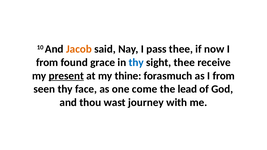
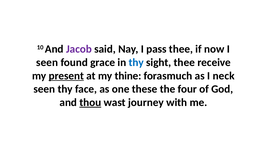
Jacob colour: orange -> purple (79, 49)
from: from -> seen (47, 63)
as I from: from -> neck (224, 76)
come: come -> these (145, 89)
lead: lead -> four (187, 89)
thou underline: none -> present (90, 103)
